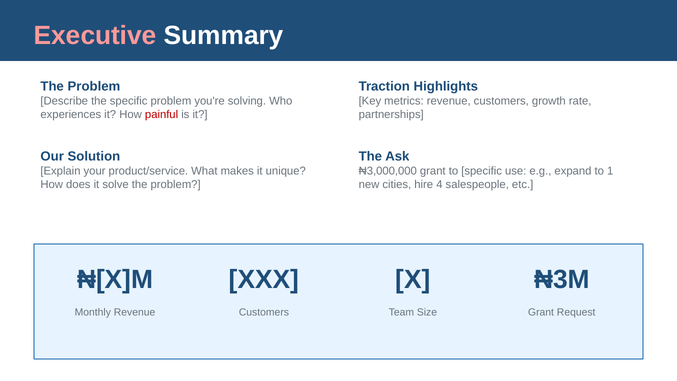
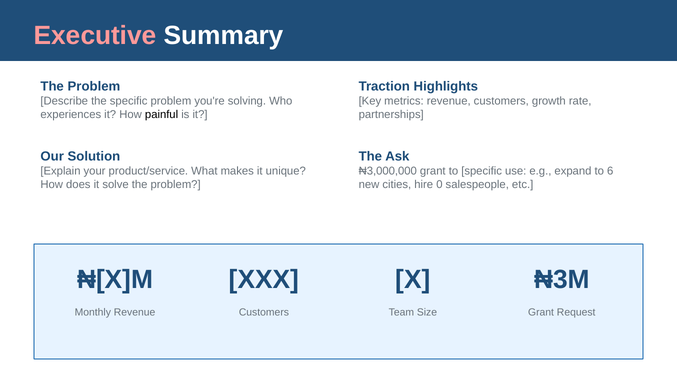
painful colour: red -> black (162, 115)
1: 1 -> 6 (610, 171)
4: 4 -> 0 (439, 185)
